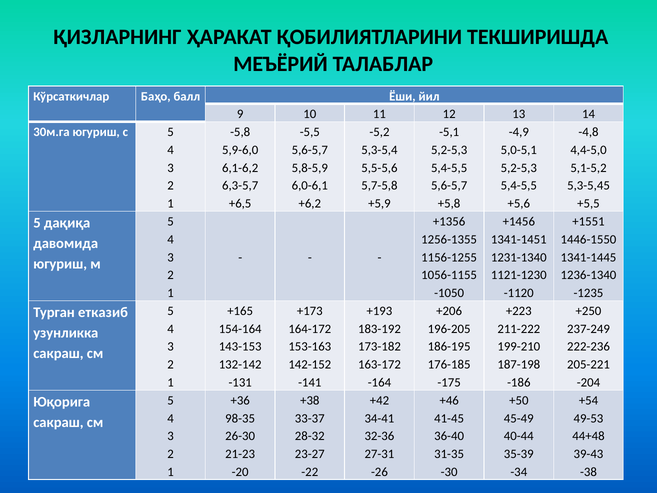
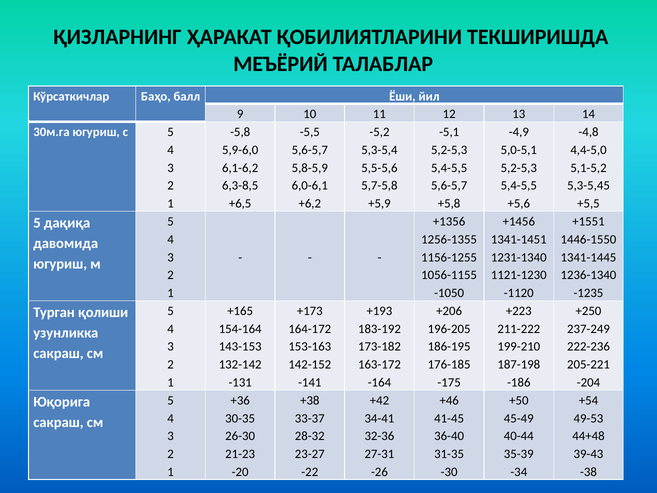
6,3-5,7: 6,3-5,7 -> 6,3-8,5 (240, 186)
етказиб: етказиб -> қолиши (103, 312)
98-35: 98-35 -> 30-35 (240, 418)
